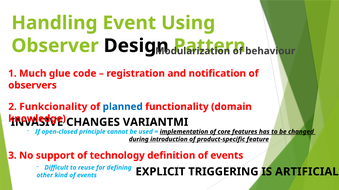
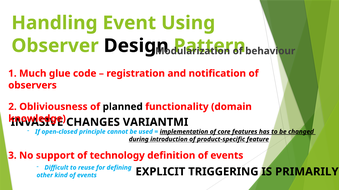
Funkcionality: Funkcionality -> Obliviousness (53, 107)
planned colour: blue -> black (123, 107)
ARTIFICIAL: ARTIFICIAL -> PRIMARILY (307, 172)
